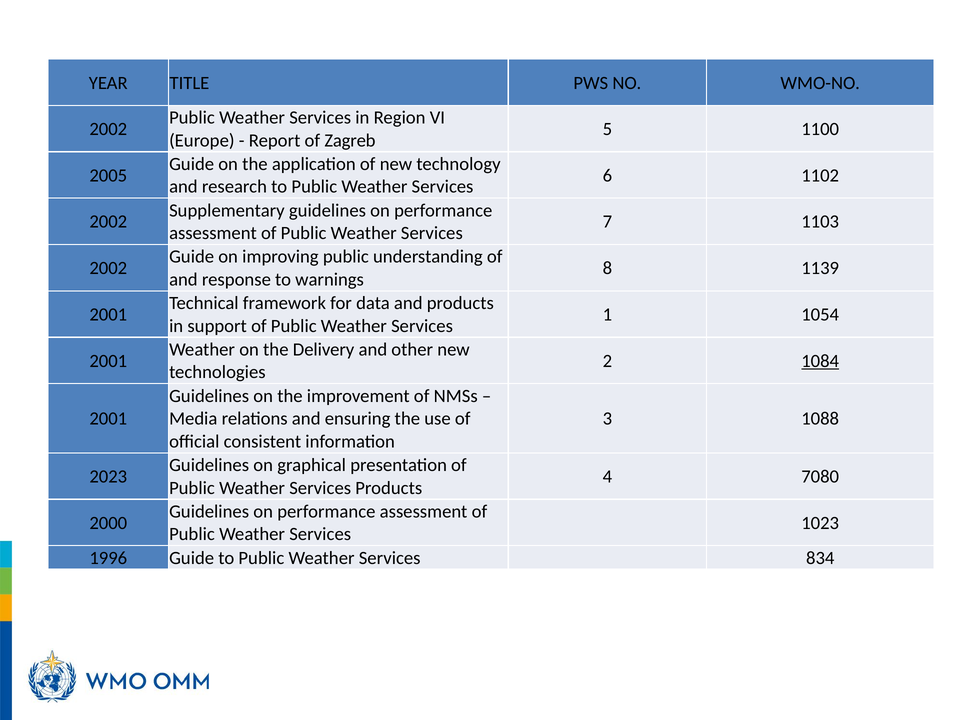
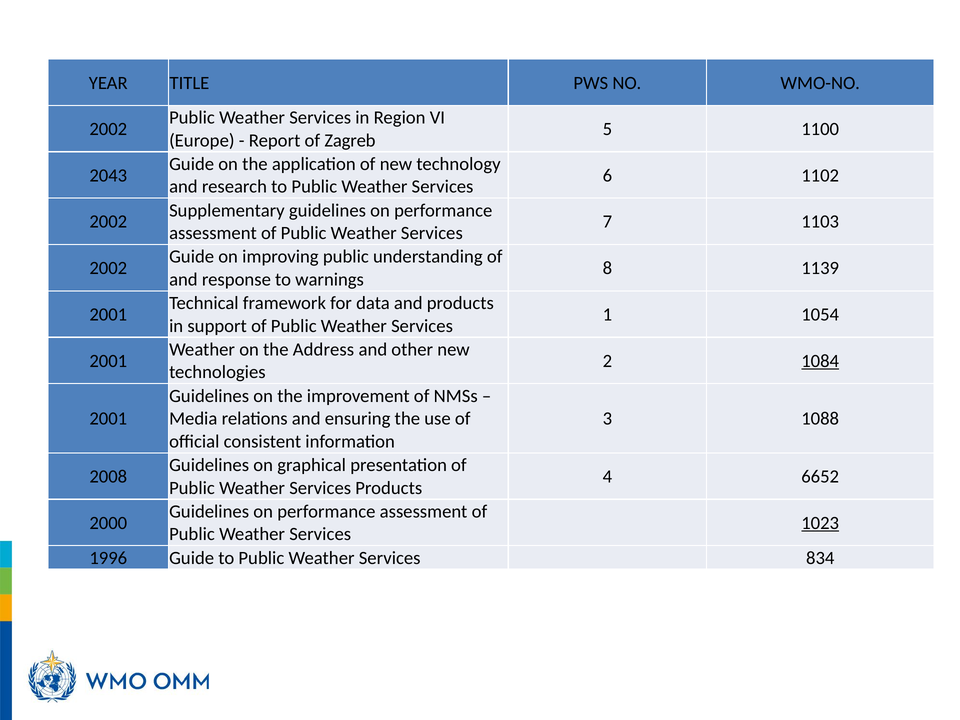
2005: 2005 -> 2043 (108, 175)
Delivery: Delivery -> Address (323, 350)
2023: 2023 -> 2008 (108, 477)
7080: 7080 -> 6652 (820, 477)
1023 underline: none -> present (820, 523)
